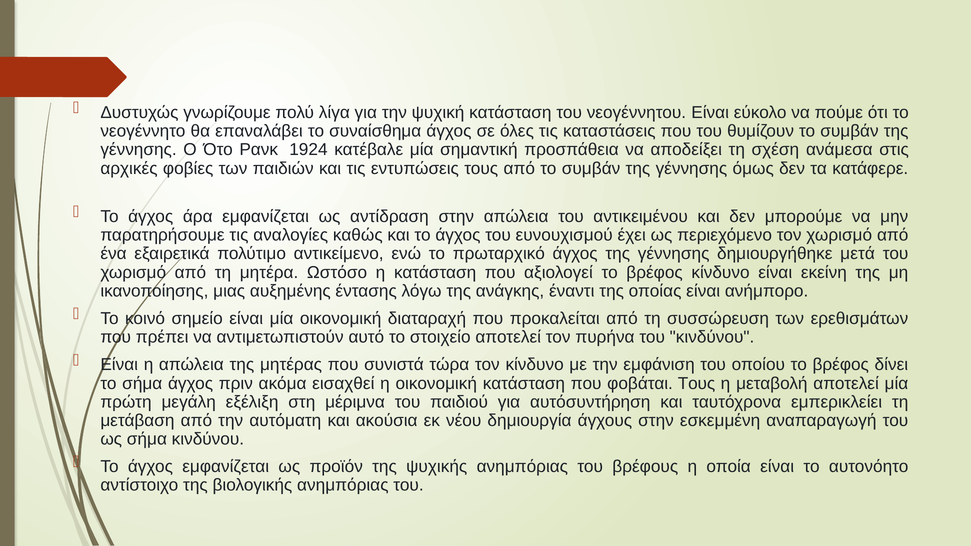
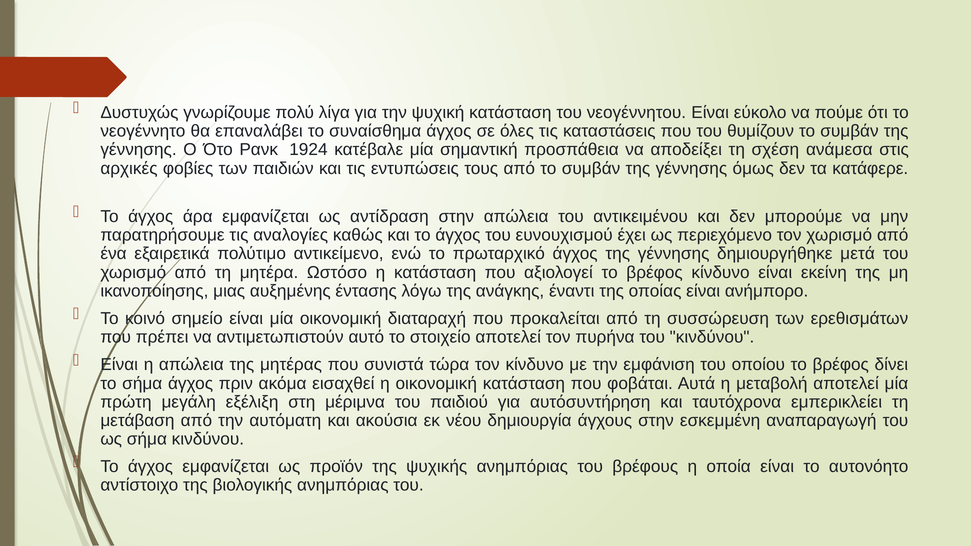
φοβάται Τους: Τους -> Αυτά (696, 384)
